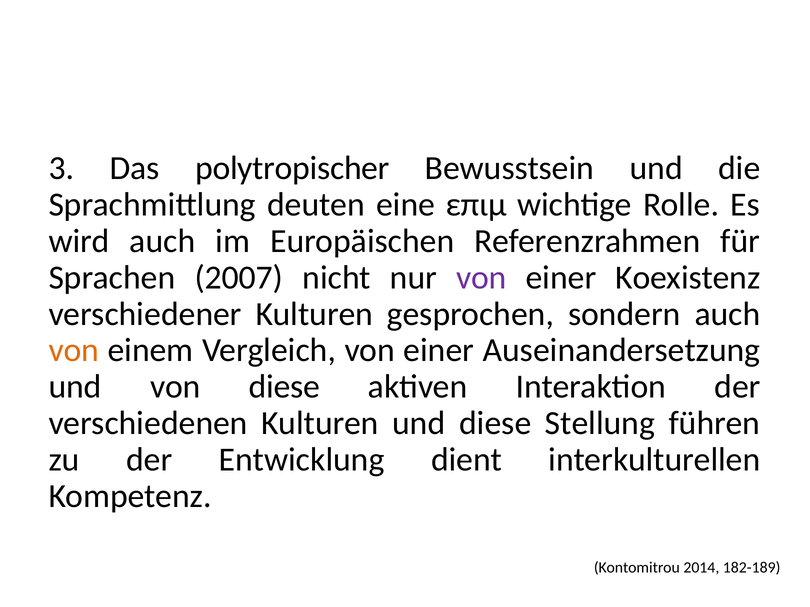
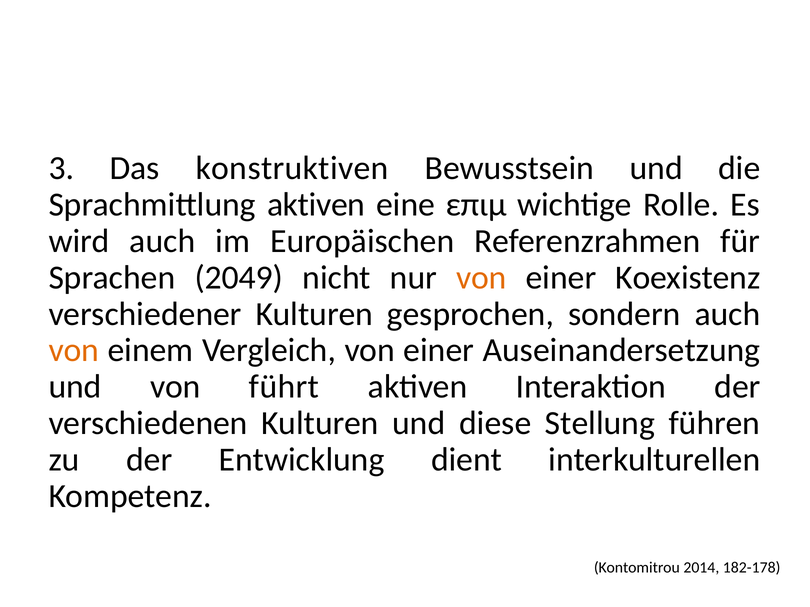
polytropischer: polytropischer -> konstruktiven (292, 168)
Sprachmittlung deuten: deuten -> aktiven (316, 205)
2007: 2007 -> 2049 (239, 278)
von colour: purple -> orange (481, 278)
von diese: diese -> führt (284, 387)
182-189: 182-189 -> 182-178 (752, 568)
